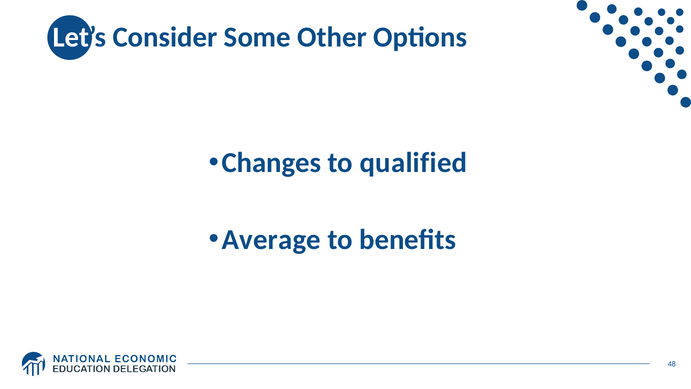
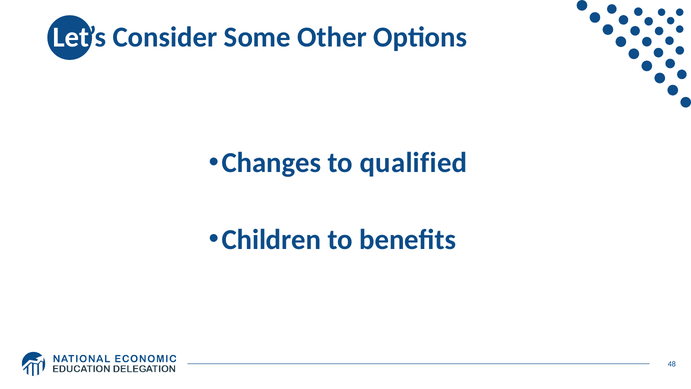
Average: Average -> Children (271, 239)
